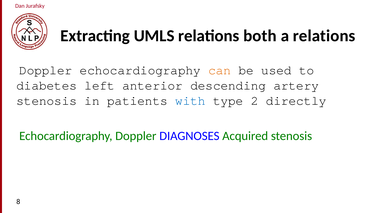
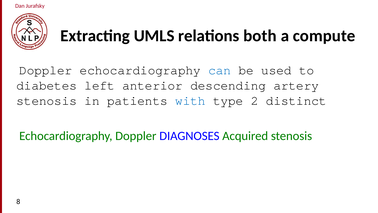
a relations: relations -> compute (324, 36)
can colour: orange -> blue (220, 70)
directly: directly -> distinct (296, 100)
